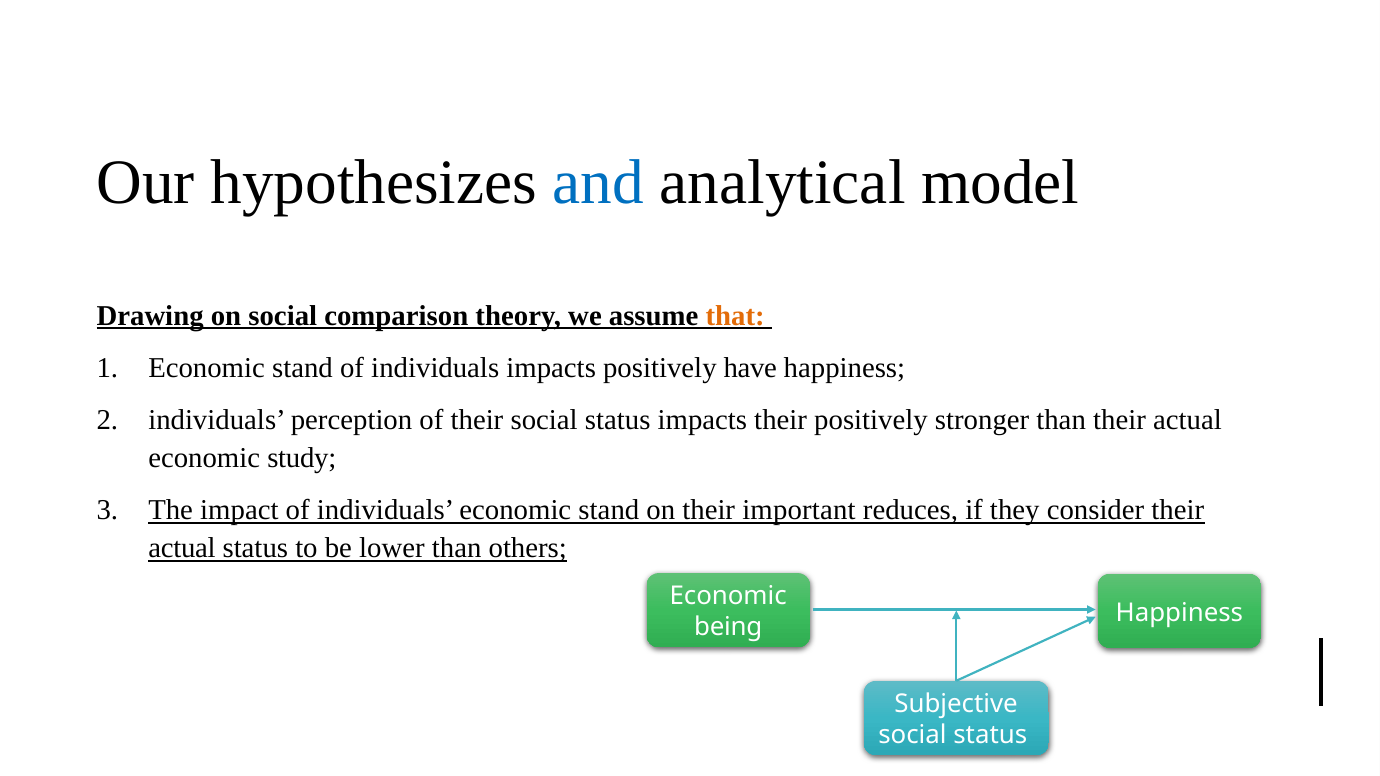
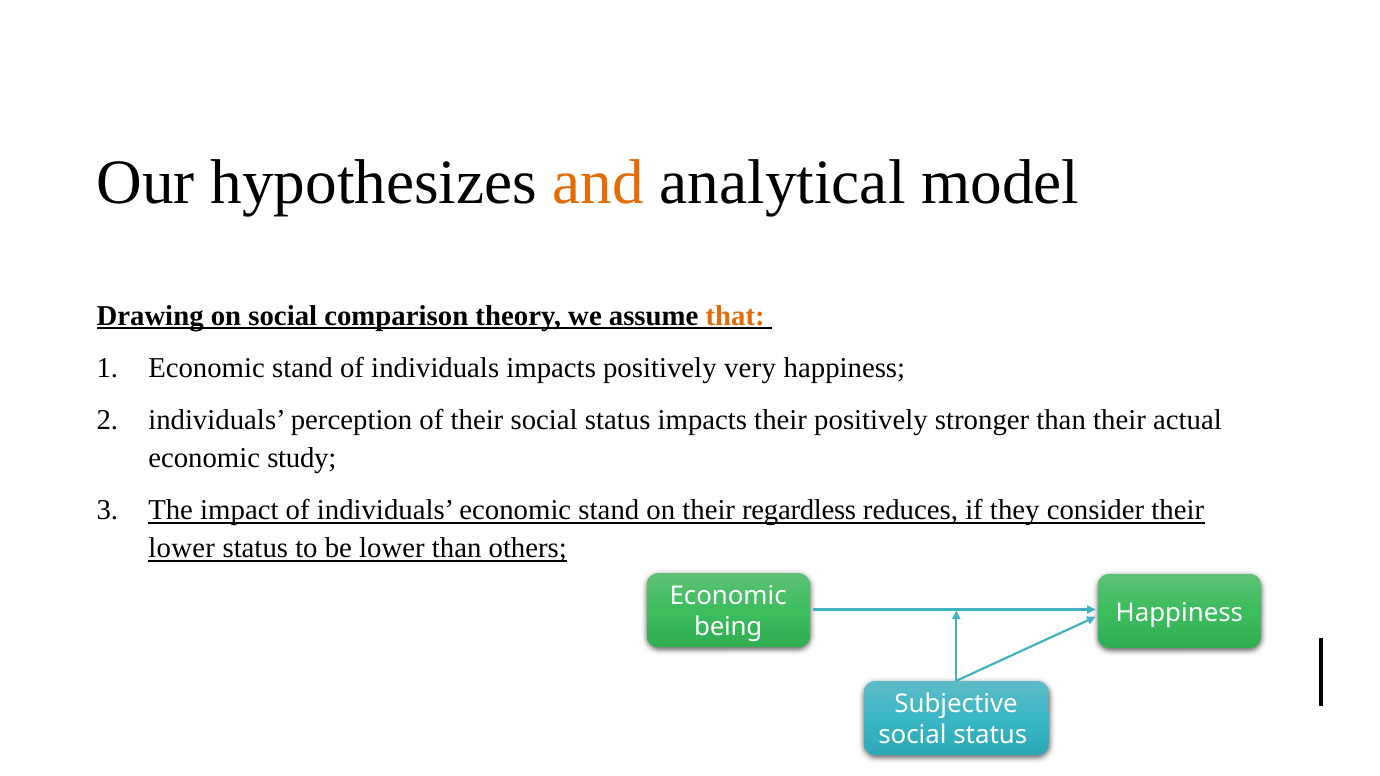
and colour: blue -> orange (598, 183)
have: have -> very (750, 368)
important: important -> regardless (799, 511)
actual: actual -> lower (182, 549)
